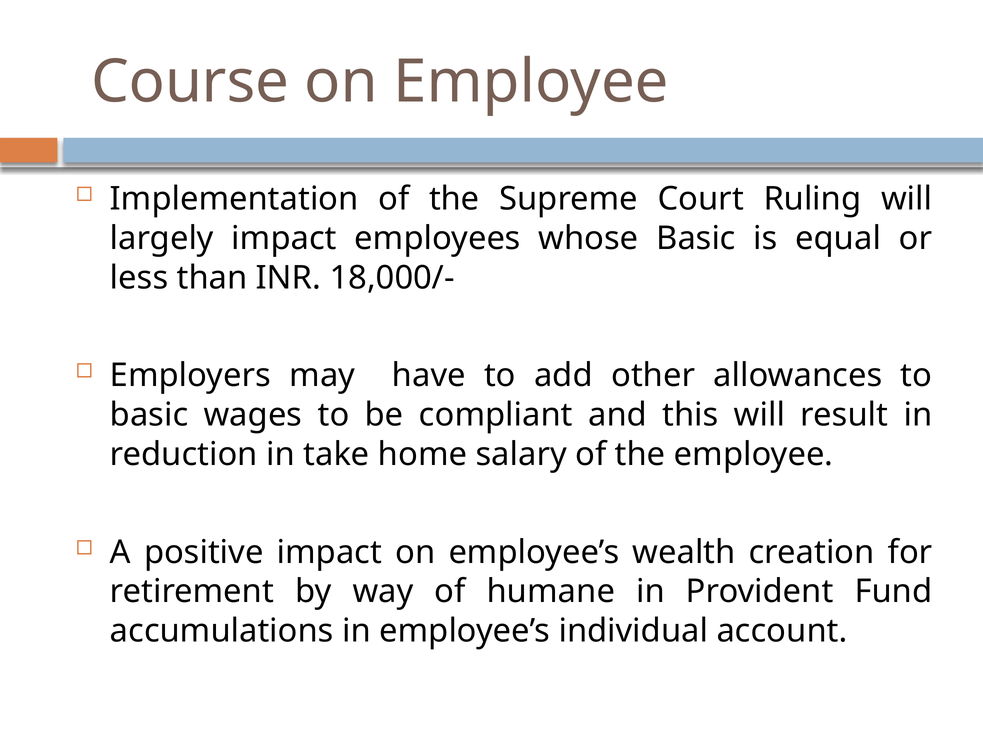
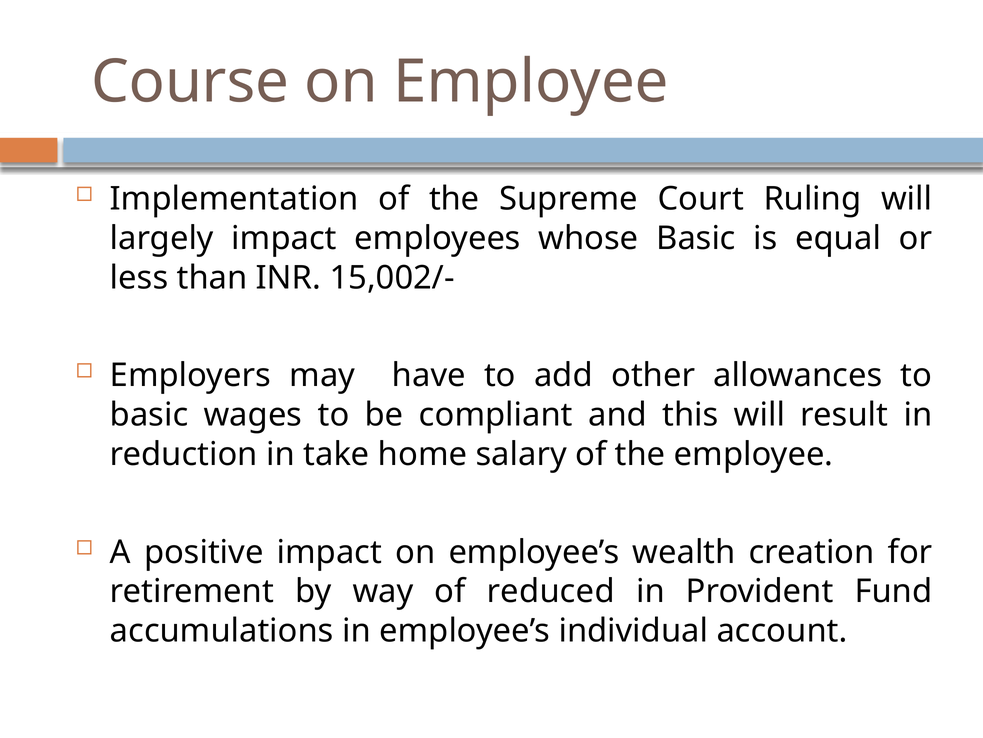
18,000/-: 18,000/- -> 15,002/- (392, 277)
humane: humane -> reduced (551, 591)
